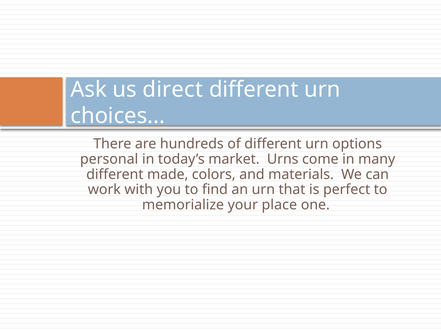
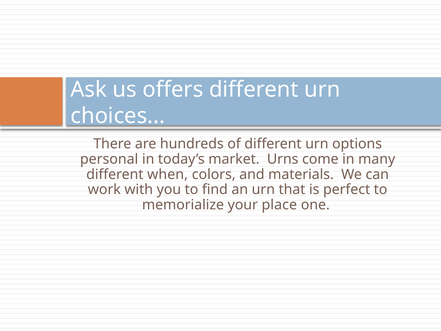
direct: direct -> offers (173, 89)
made: made -> when (168, 174)
